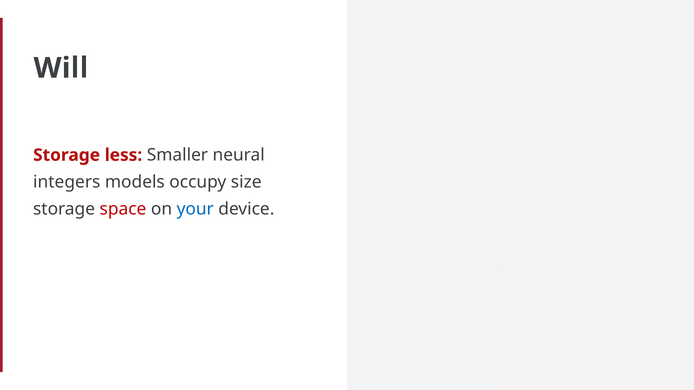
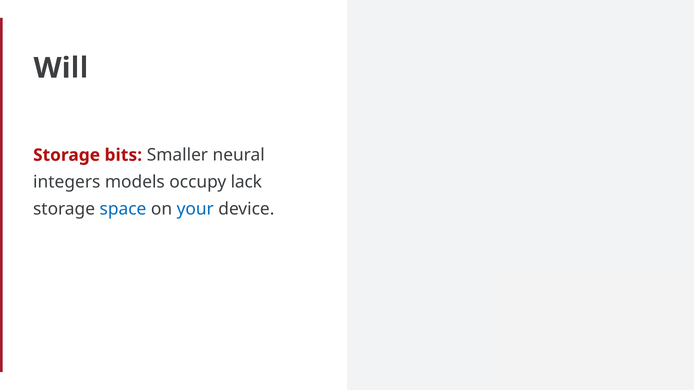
less: less -> bits (123, 155)
size: size -> lack (246, 182)
space colour: red -> blue (123, 209)
